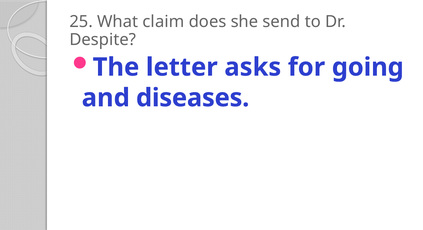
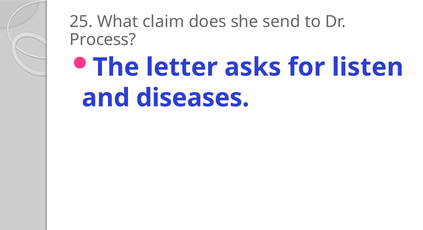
Despite: Despite -> Process (103, 40)
going: going -> listen (368, 67)
